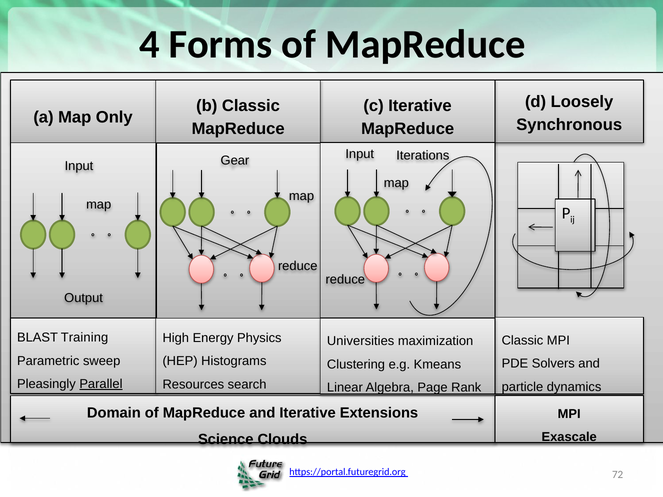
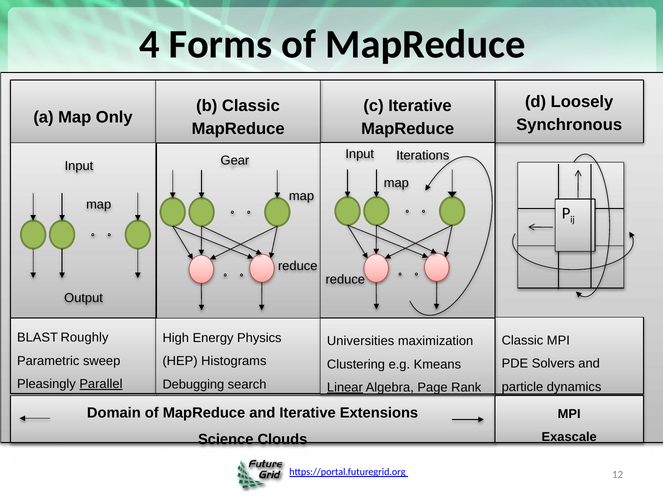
Training: Training -> Roughly (85, 338)
Resources: Resources -> Debugging (193, 384)
Linear underline: none -> present (345, 388)
72: 72 -> 12 (618, 475)
